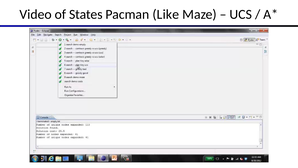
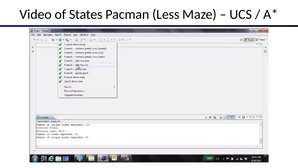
Like: Like -> Less (166, 14)
